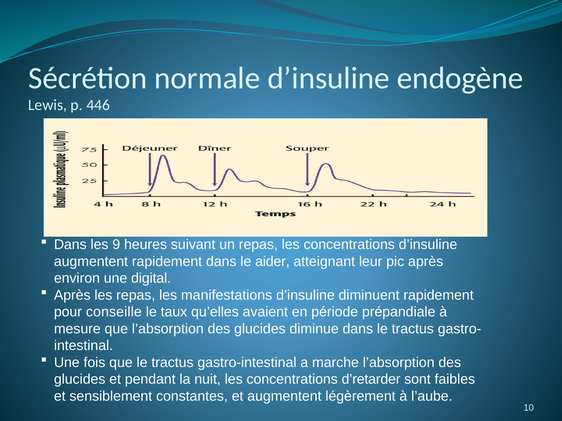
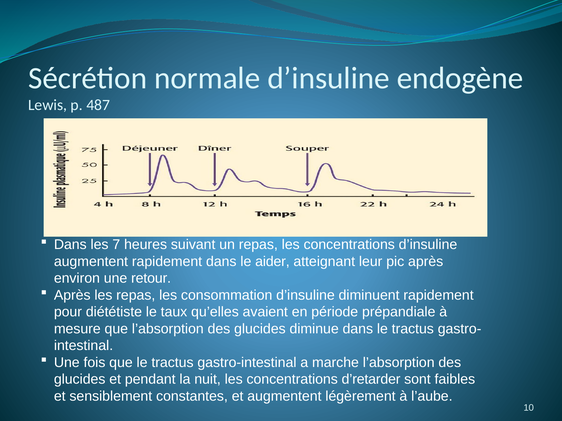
446: 446 -> 487 (98, 105)
9: 9 -> 7 (116, 245)
digital: digital -> retour (151, 279)
manifestations: manifestations -> consommation (227, 295)
conseille: conseille -> diététiste (114, 312)
